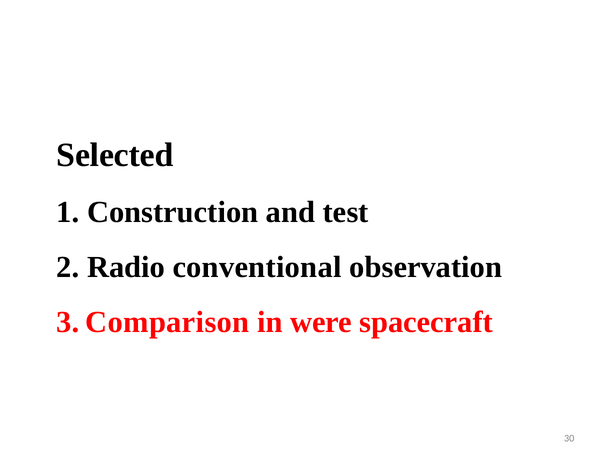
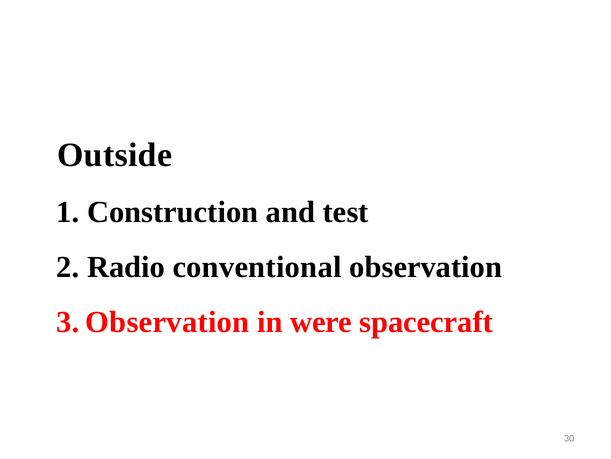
Selected: Selected -> Outside (115, 155)
3 Comparison: Comparison -> Observation (167, 322)
